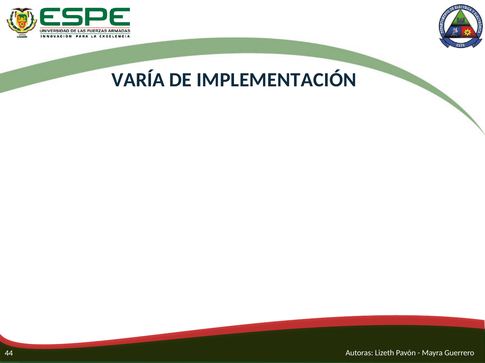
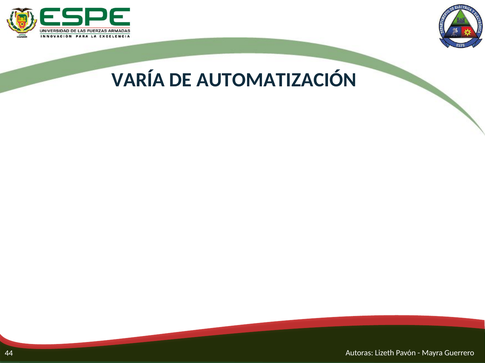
IMPLEMENTACIÓN: IMPLEMENTACIÓN -> AUTOMATIZACIÓN (277, 80)
